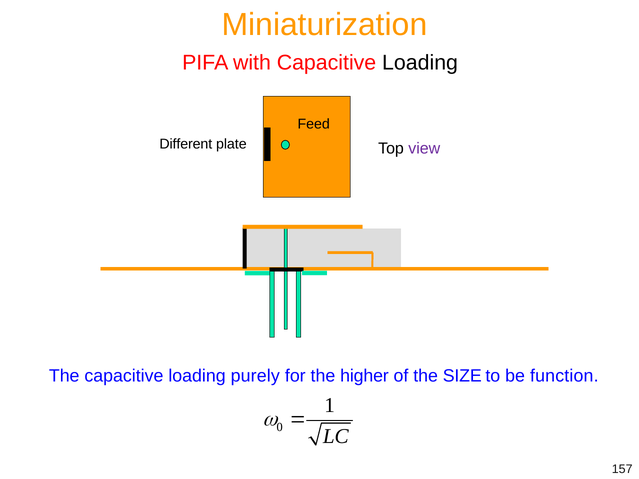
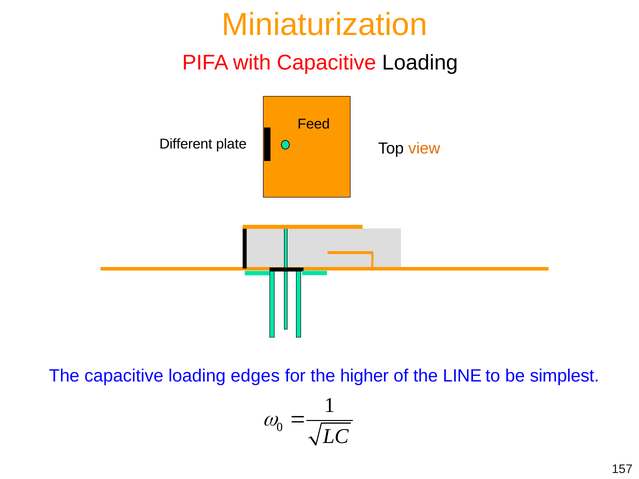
view colour: purple -> orange (424, 149)
purely: purely -> edges (255, 376)
SIZE: SIZE -> LINE (462, 376)
function: function -> simplest (564, 376)
